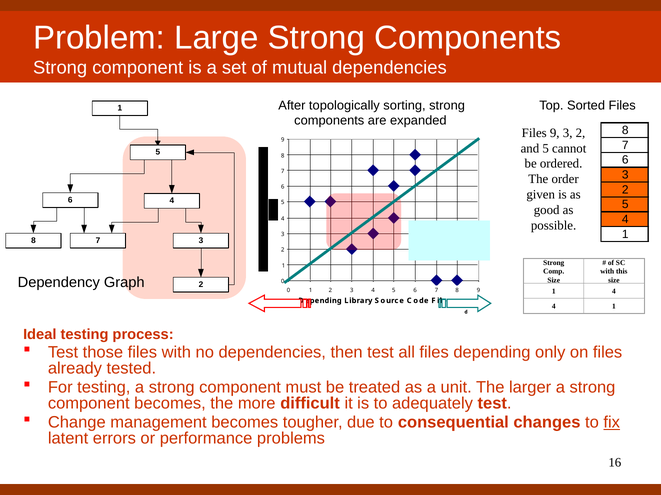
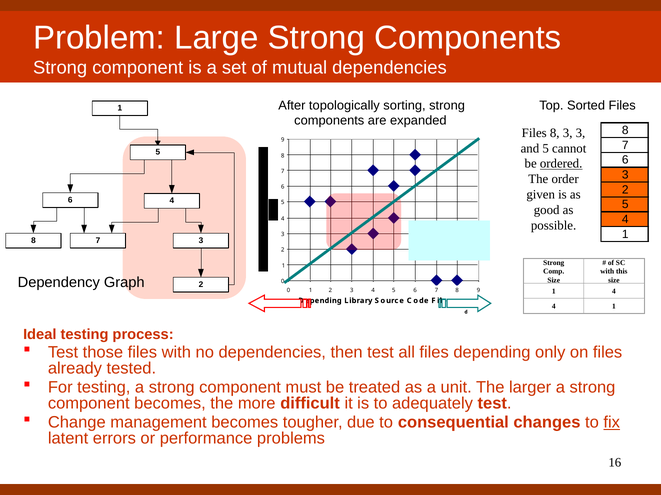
Files 9: 9 -> 8 (555, 133)
2: 2 -> 3 (580, 133)
ordered underline: none -> present (561, 164)
